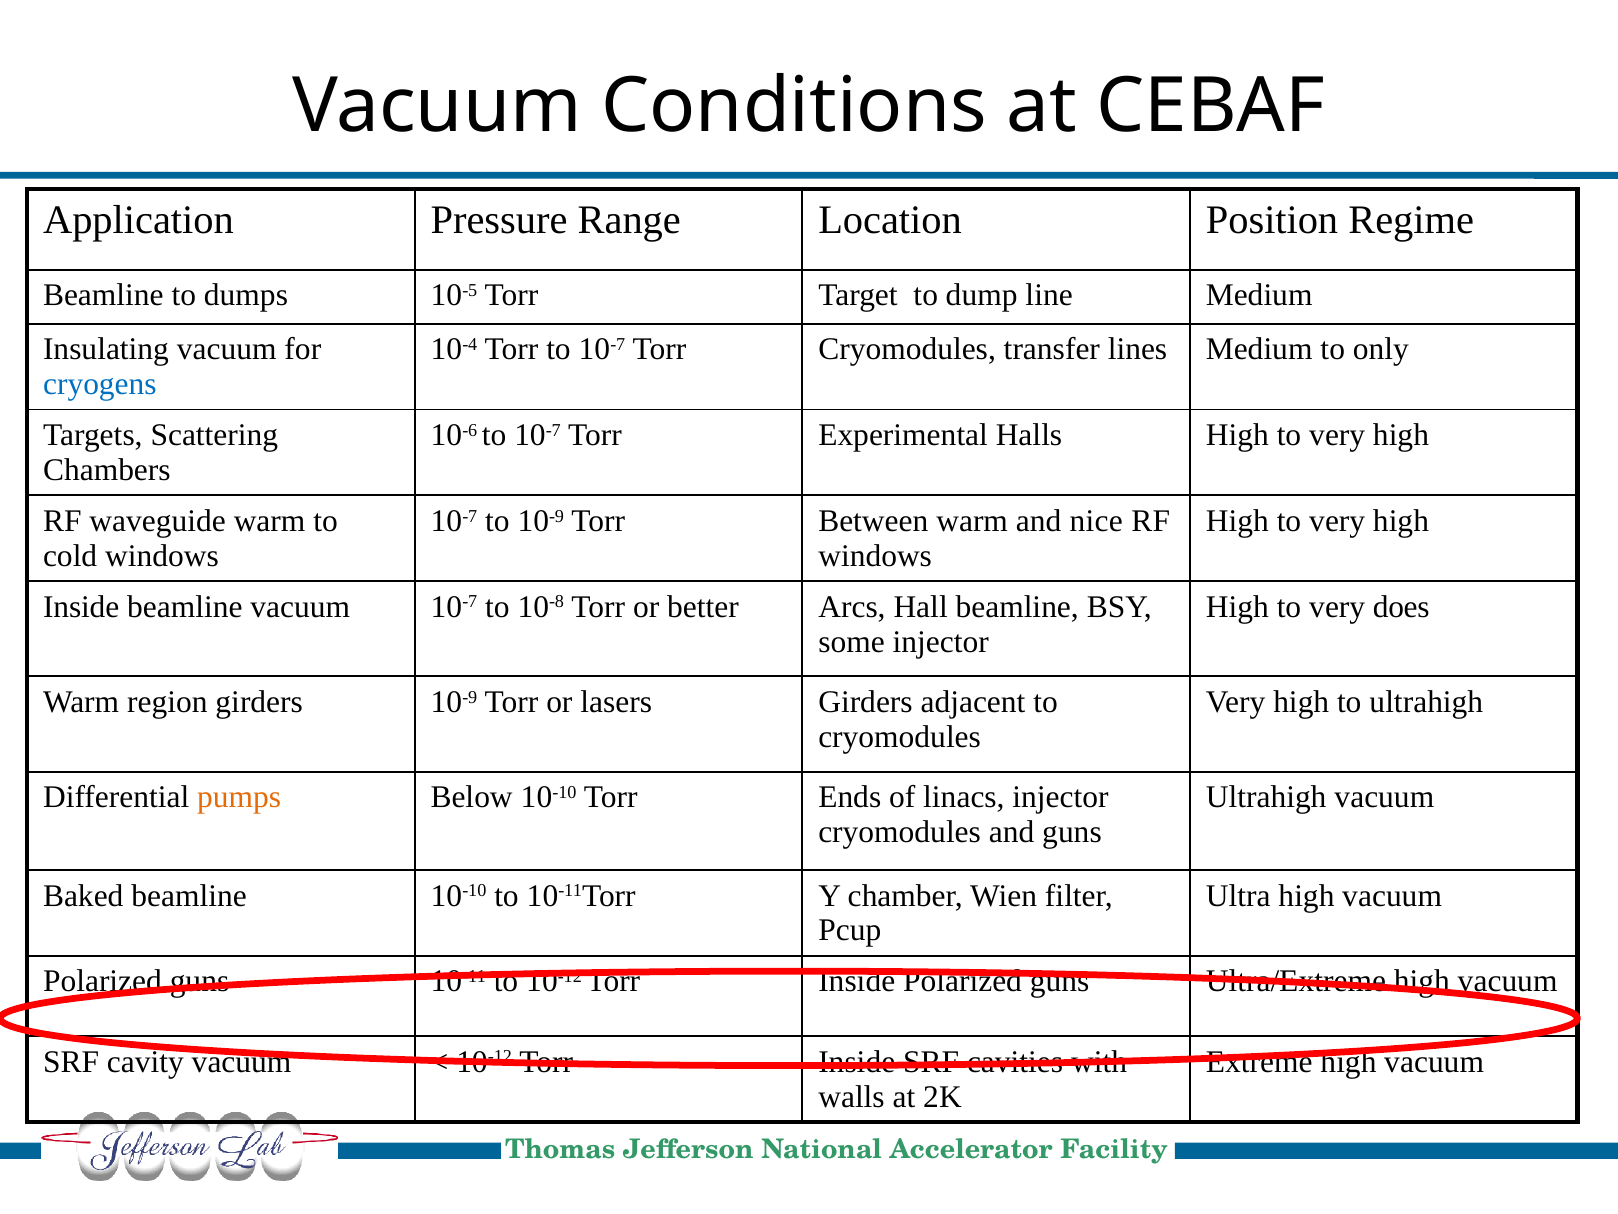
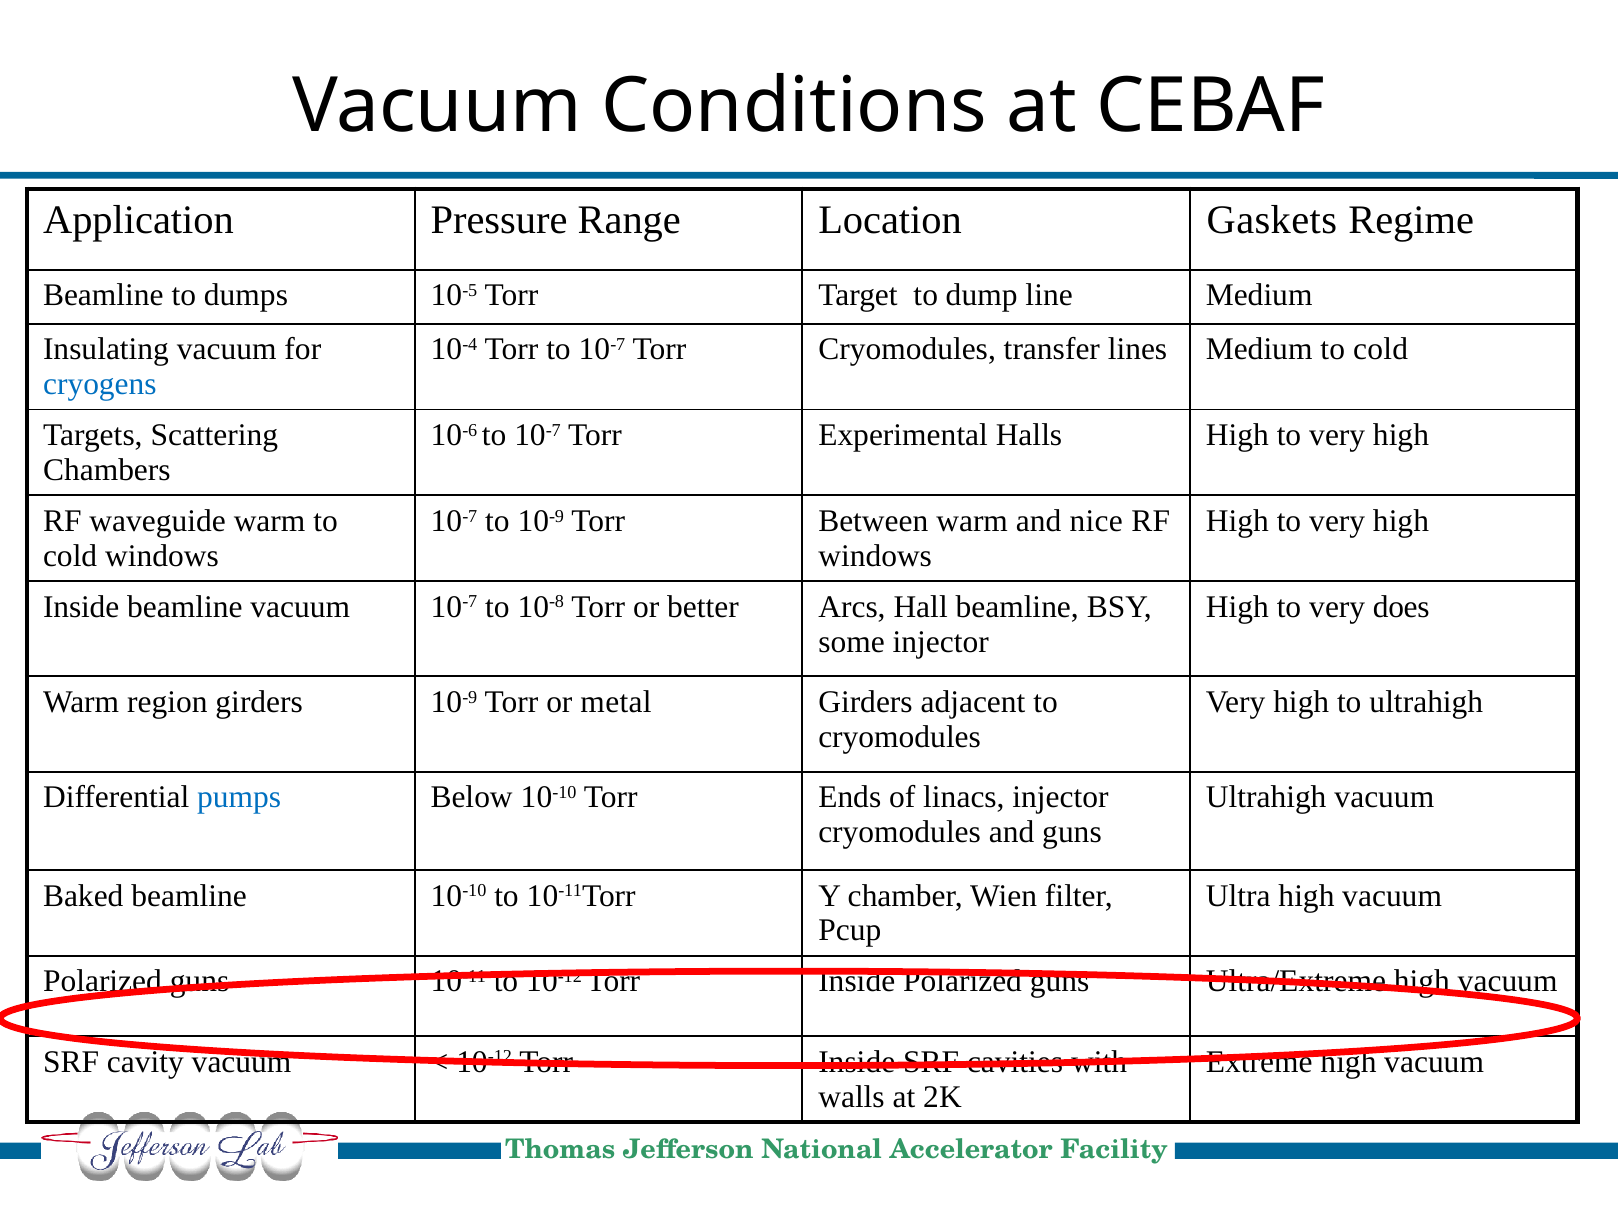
Position: Position -> Gaskets (1272, 220)
Medium to only: only -> cold (1381, 349)
lasers: lasers -> metal (616, 702)
pumps colour: orange -> blue (239, 797)
